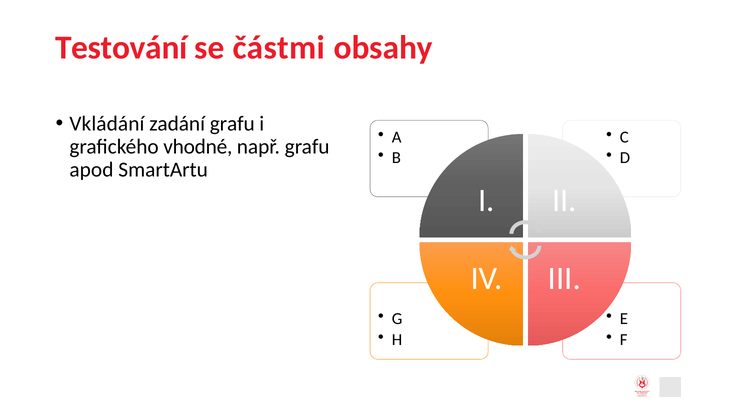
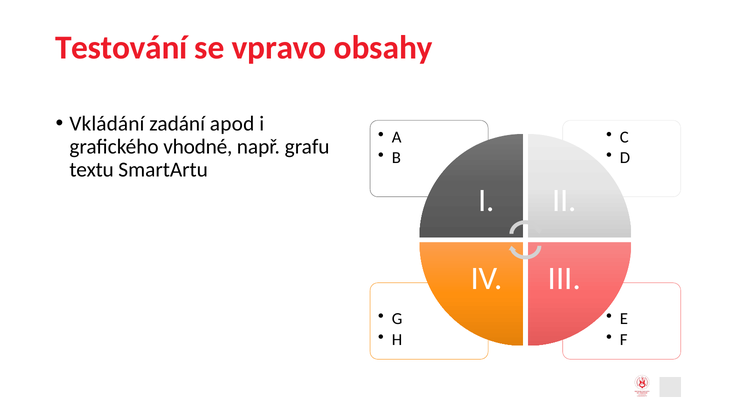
částmi: částmi -> vpravo (279, 48)
zadání grafu: grafu -> apod (232, 124)
apod: apod -> textu (92, 170)
